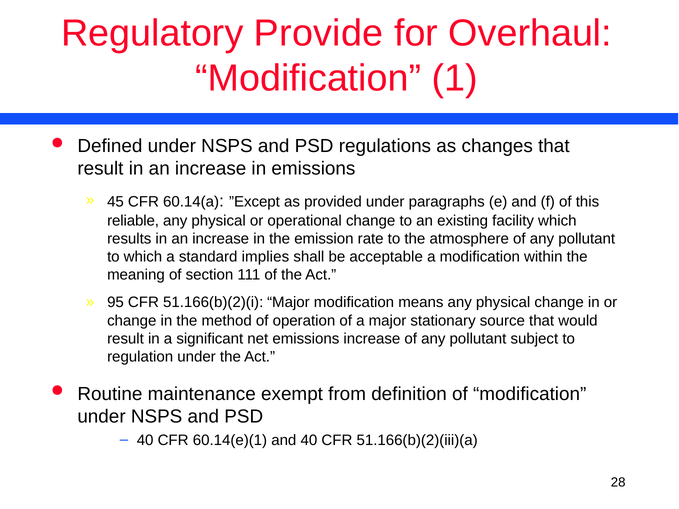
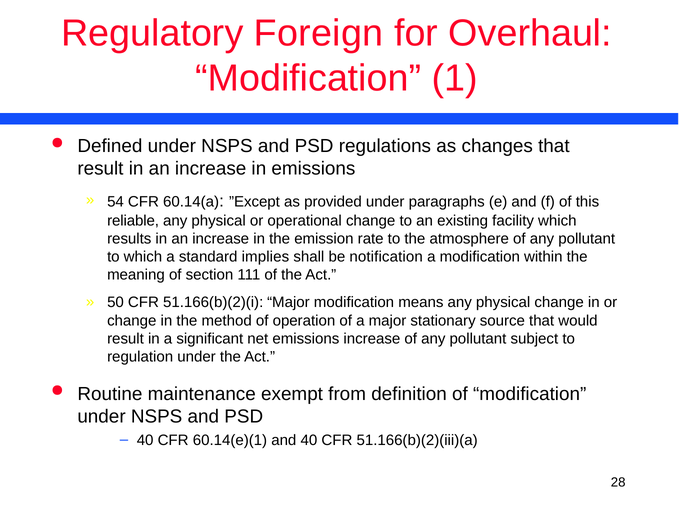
Provide: Provide -> Foreign (319, 33)
45: 45 -> 54 (115, 202)
acceptable: acceptable -> notification (386, 257)
95: 95 -> 50 (115, 303)
